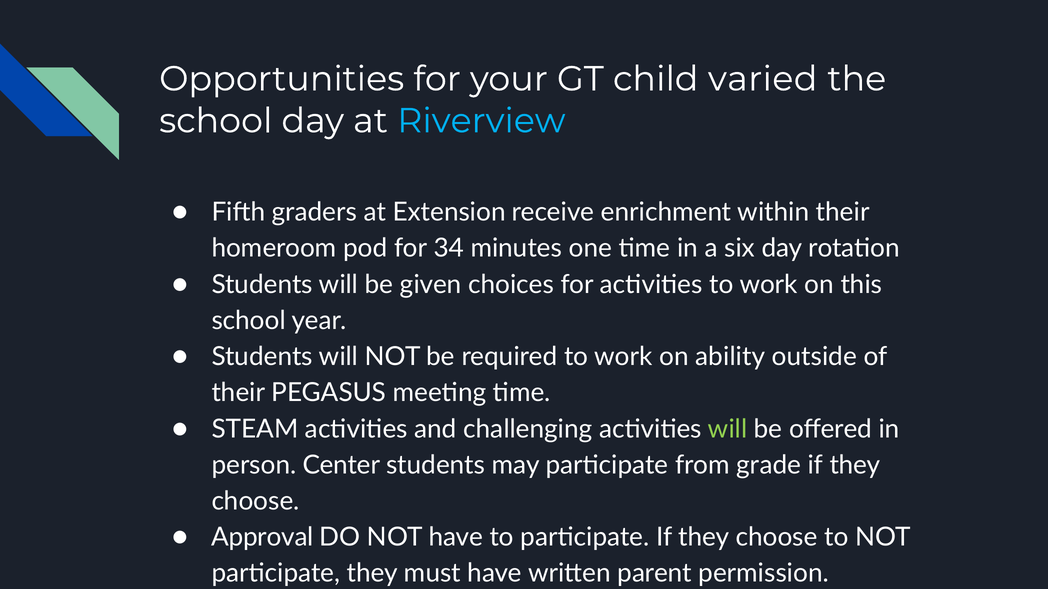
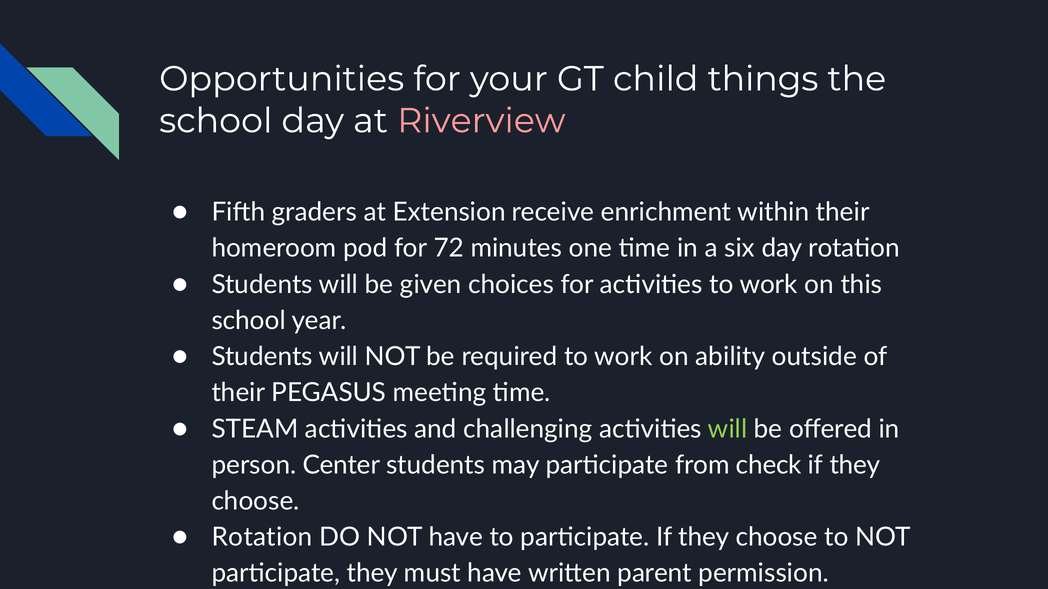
varied: varied -> things (763, 79)
Riverview colour: light blue -> pink (481, 121)
34: 34 -> 72 (449, 249)
grade: grade -> check (769, 465)
Approval: Approval -> Rotation (262, 538)
